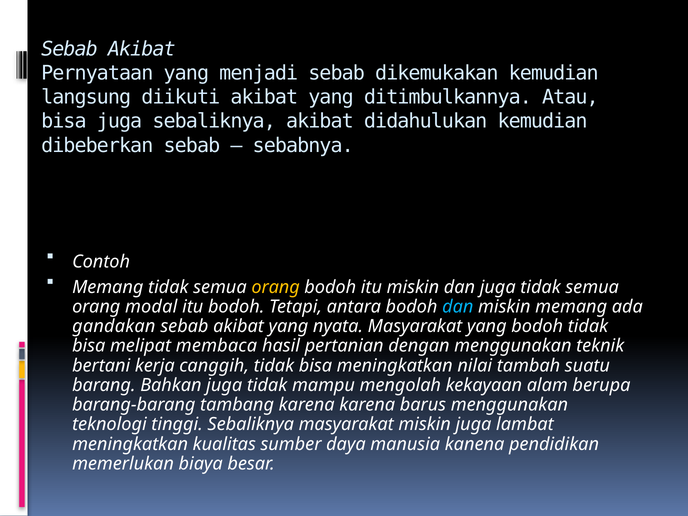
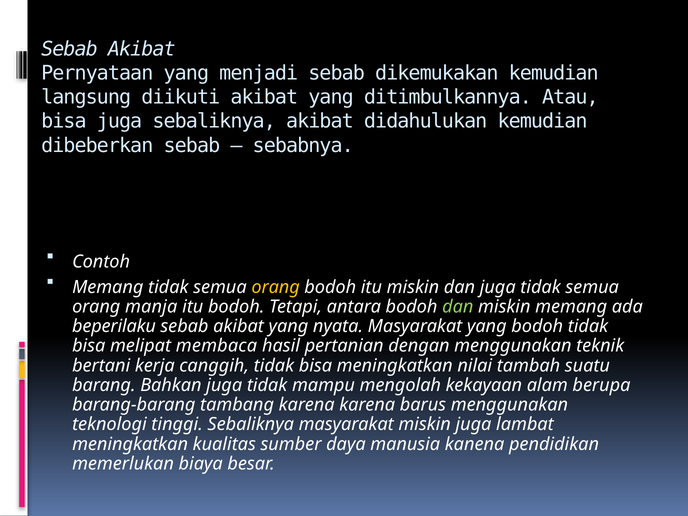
modal: modal -> manja (151, 307)
dan colour: light blue -> light green (458, 307)
gandakan: gandakan -> beperilaku (114, 326)
